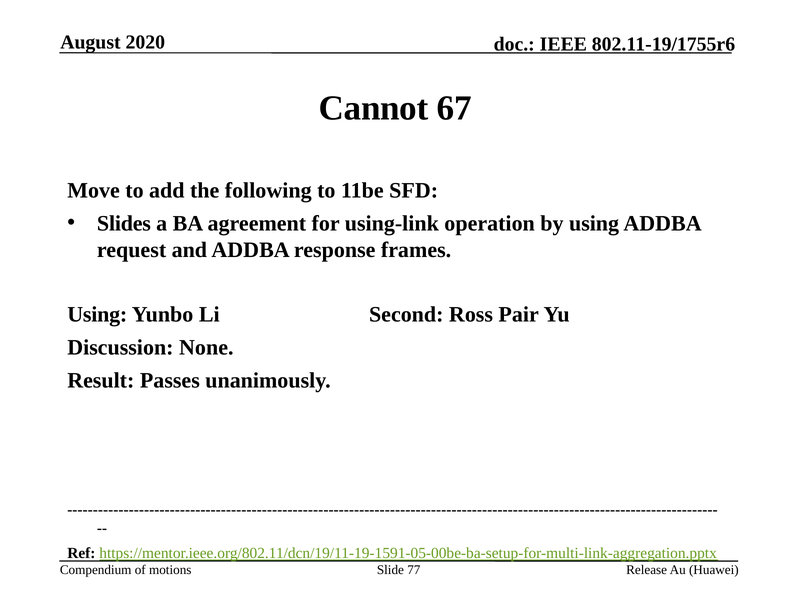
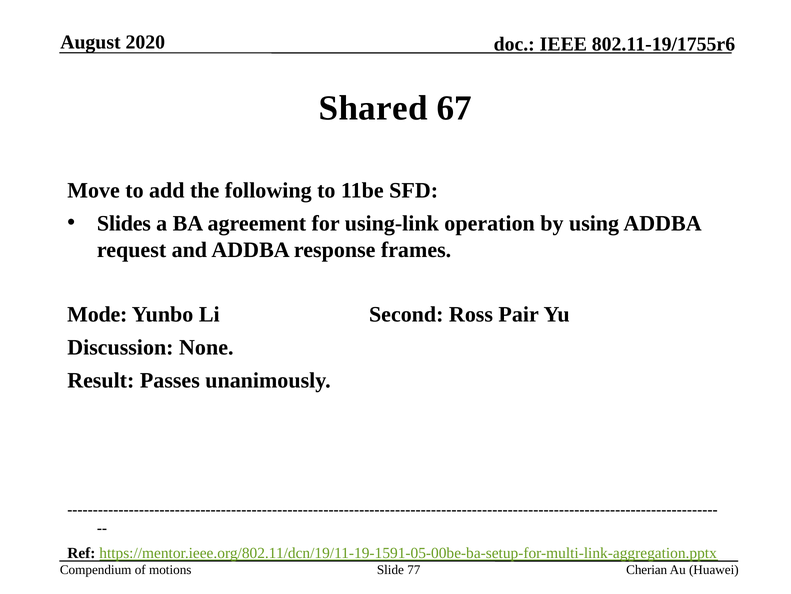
Cannot: Cannot -> Shared (373, 108)
Using: Using -> Mode (97, 314)
Release: Release -> Cherian (647, 569)
